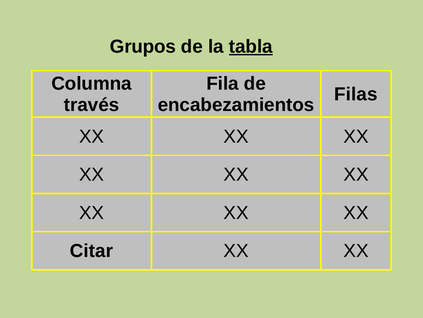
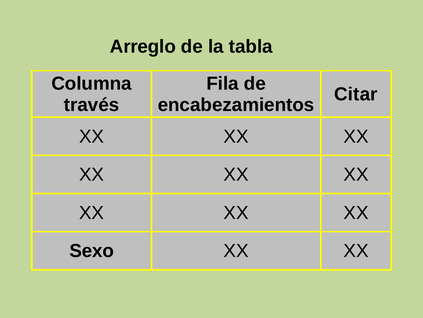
Grupos: Grupos -> Arreglo (143, 46)
tabla underline: present -> none (251, 46)
Filas: Filas -> Citar (356, 94)
Citar: Citar -> Sexo (92, 250)
